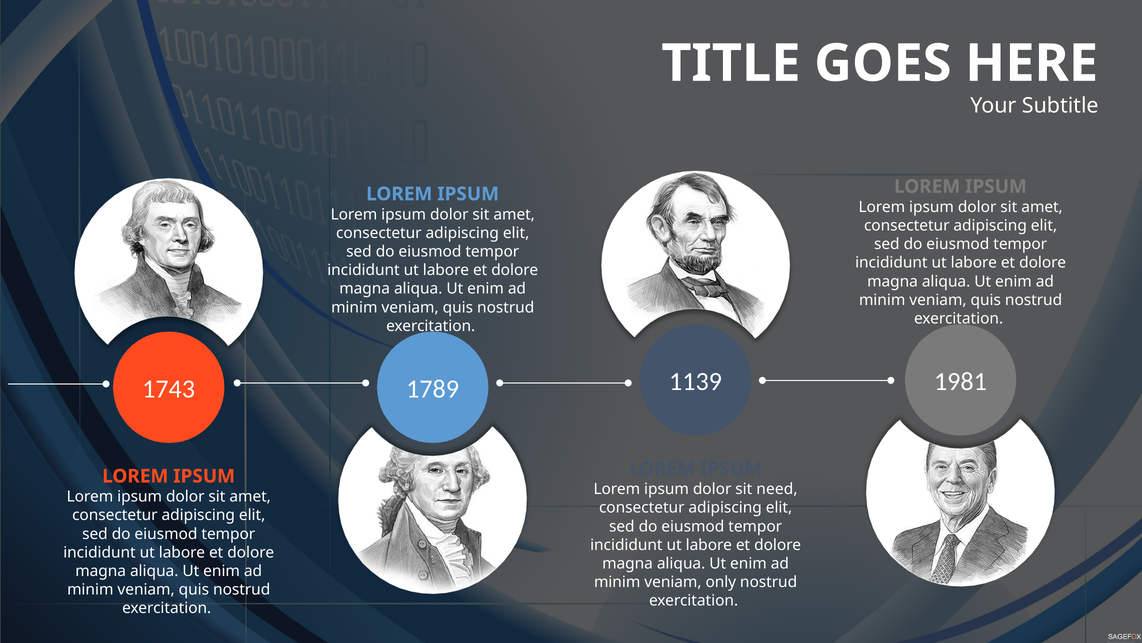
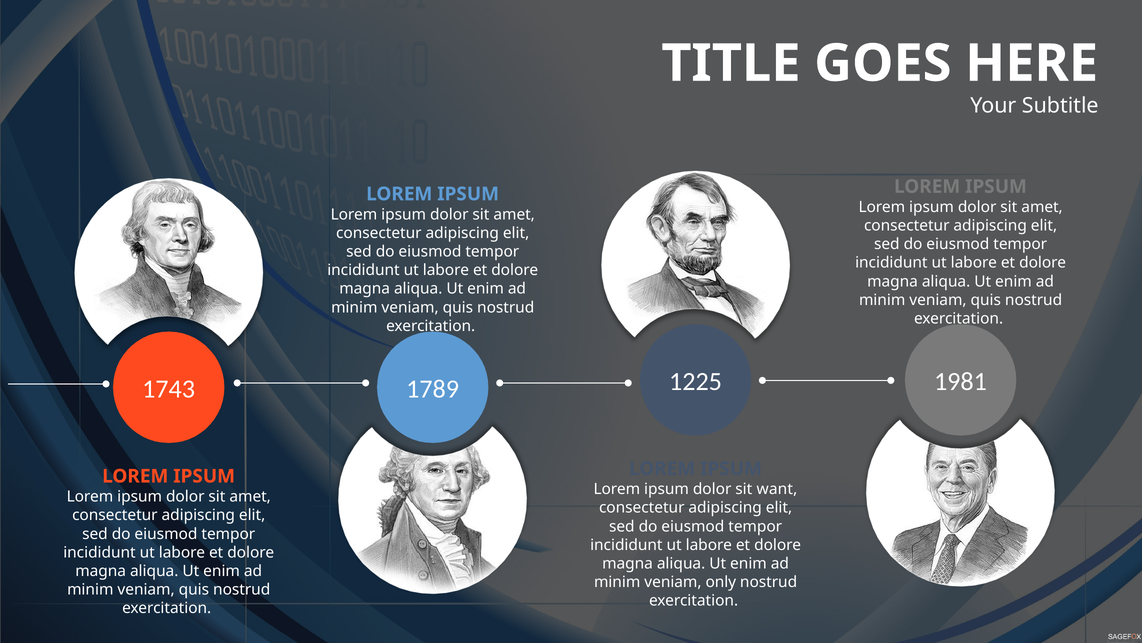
1139: 1139 -> 1225 (696, 381)
need: need -> want (777, 489)
